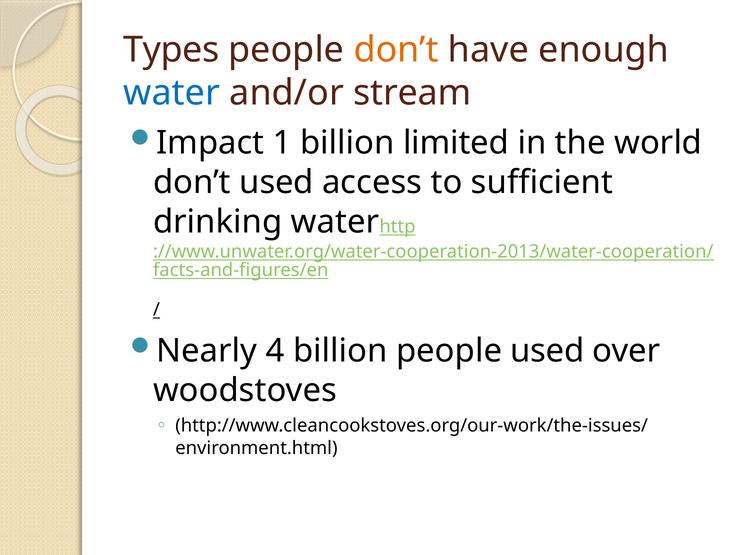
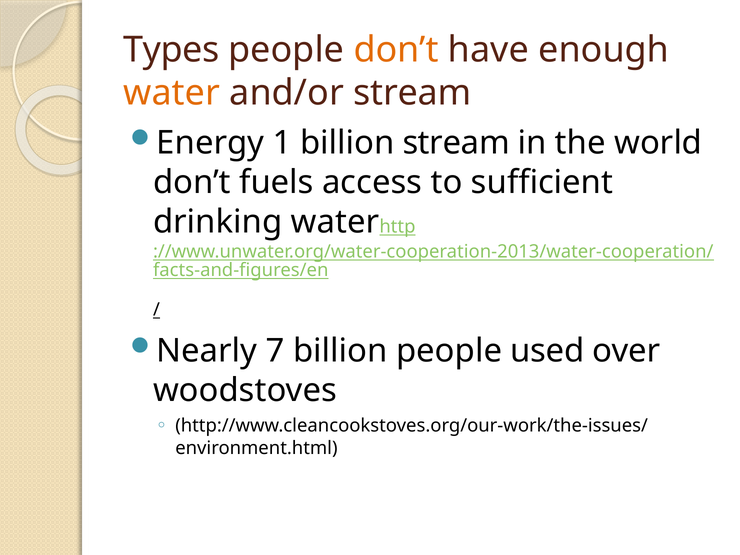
water colour: blue -> orange (172, 93)
Impact: Impact -> Energy (210, 143)
billion limited: limited -> stream (456, 143)
don’t used: used -> fuels (276, 182)
4: 4 -> 7 (275, 351)
